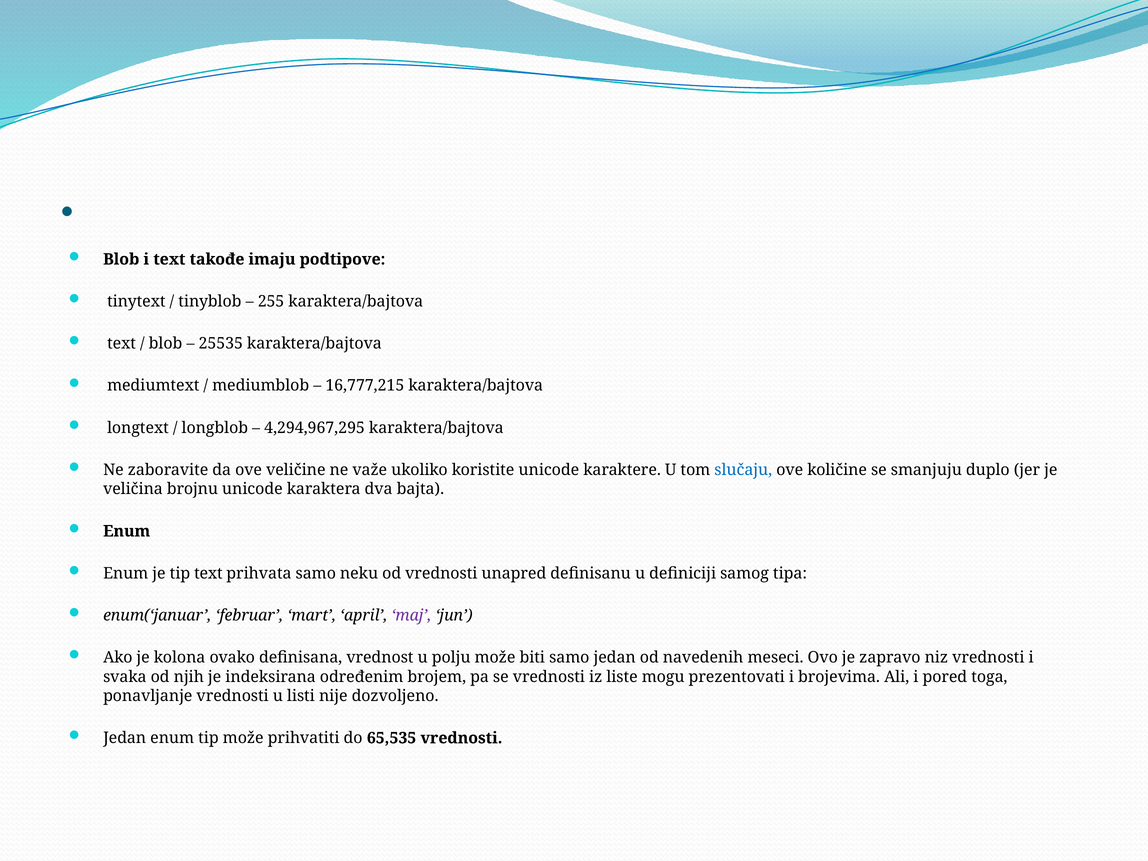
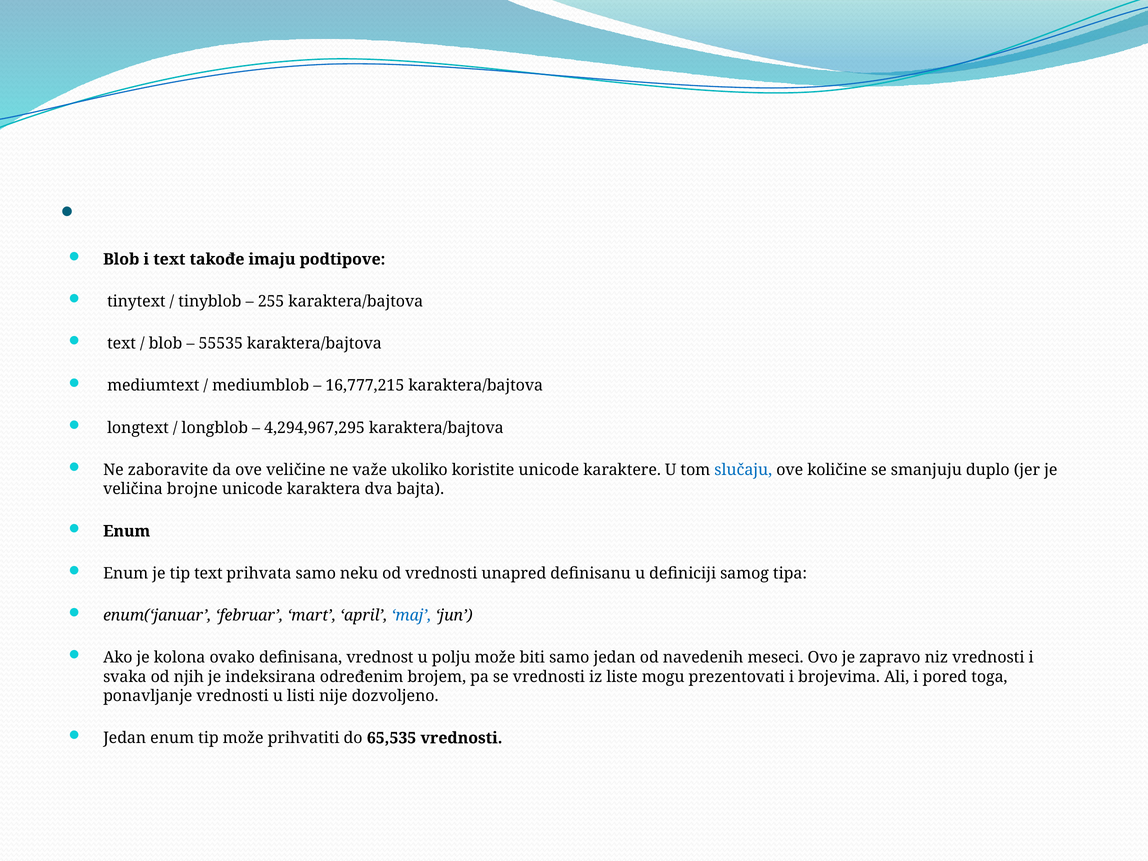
25535: 25535 -> 55535 (221, 344)
brojnu: brojnu -> brojne (192, 489)
maj colour: purple -> blue (411, 615)
